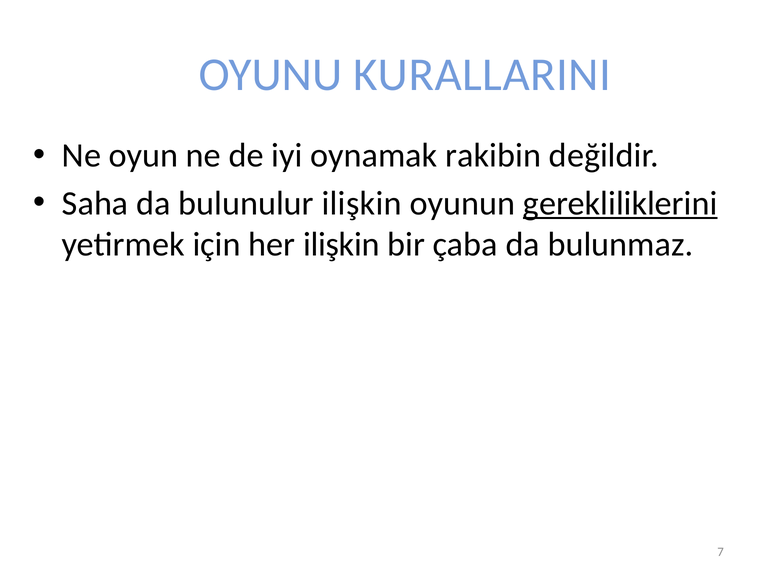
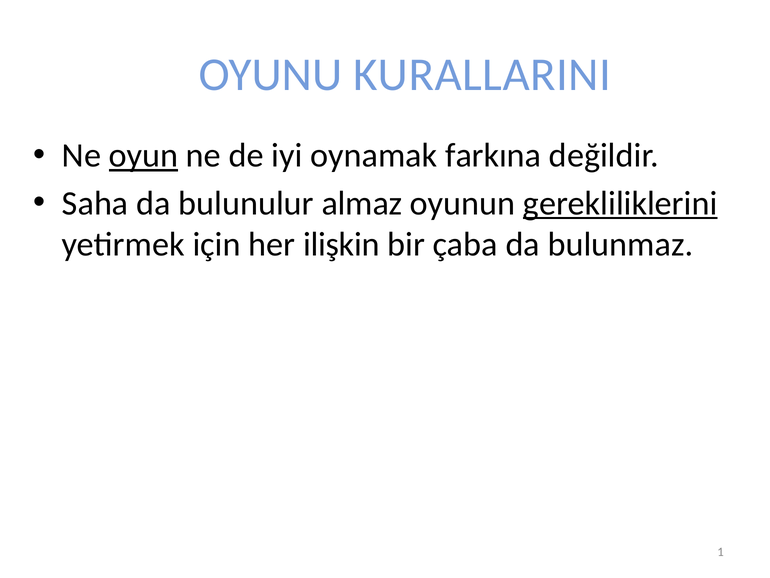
oyun underline: none -> present (144, 155)
rakibin: rakibin -> farkına (493, 155)
bulunulur ilişkin: ilişkin -> almaz (362, 203)
7: 7 -> 1 (721, 551)
